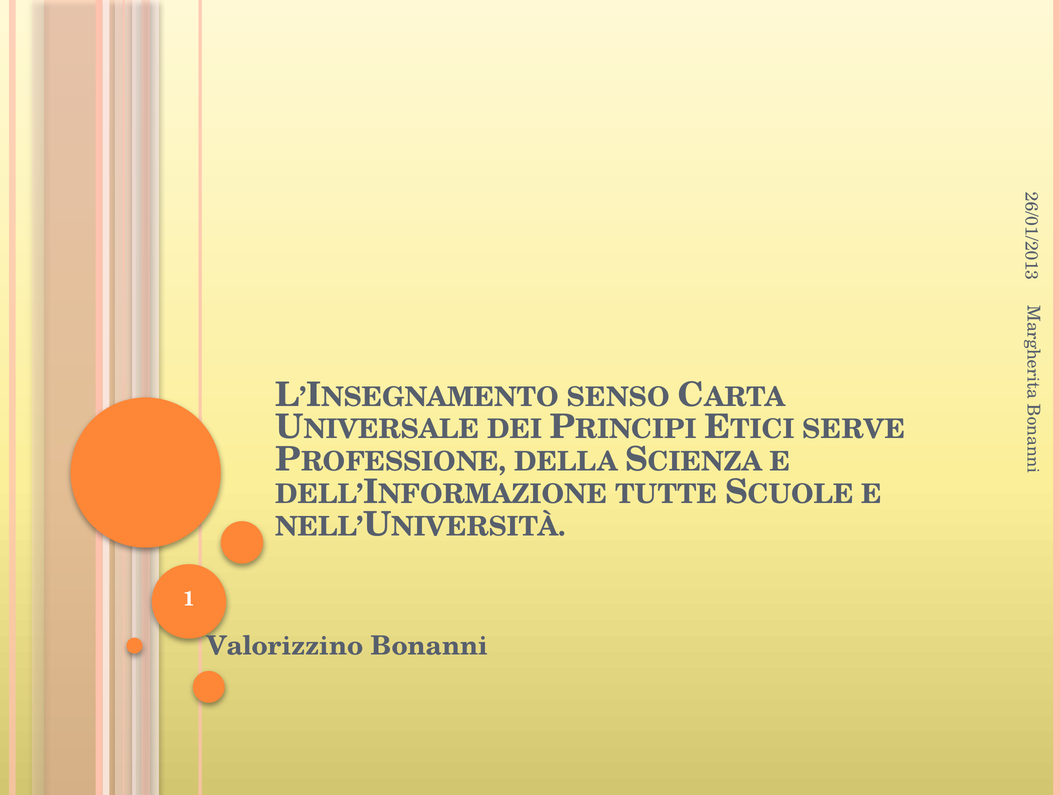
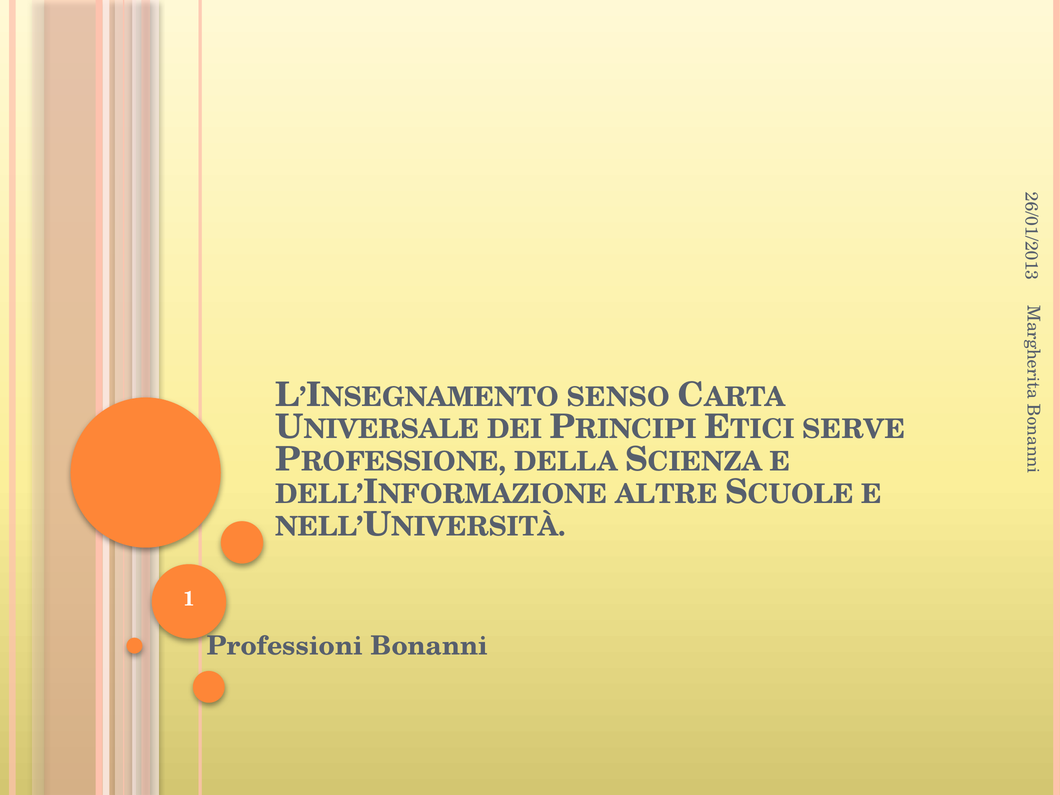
TUTTE: TUTTE -> ALTRE (666, 494)
Valorizzino: Valorizzino -> Professioni (285, 646)
